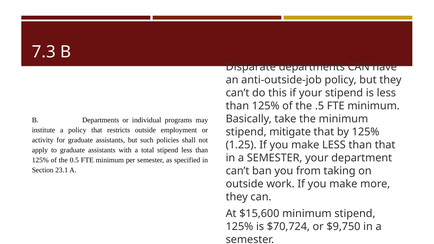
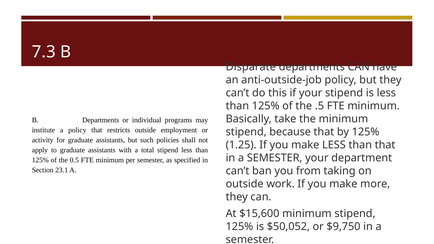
mitigate: mitigate -> because (290, 132)
$70,724: $70,724 -> $50,052 (288, 227)
